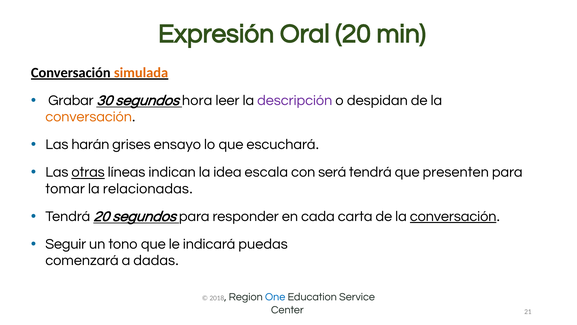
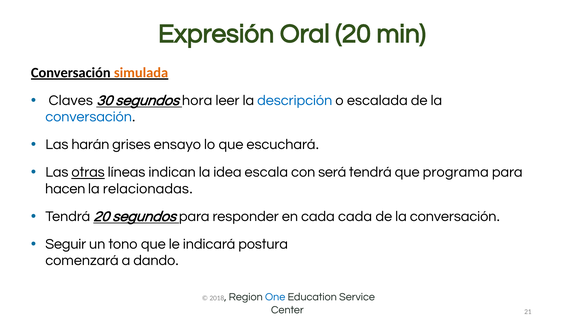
Grabar: Grabar -> Claves (71, 100)
descripción colour: purple -> blue (295, 100)
despidan: despidan -> escalada (377, 100)
conversación colour: orange -> blue (89, 117)
presenten: presenten -> programa (456, 172)
tomar: tomar -> hacen (65, 188)
cada carta: carta -> cada (355, 216)
conversación underline: present -> none (453, 216)
puedas: puedas -> postura (263, 244)
dadas: dadas -> dando (154, 260)
